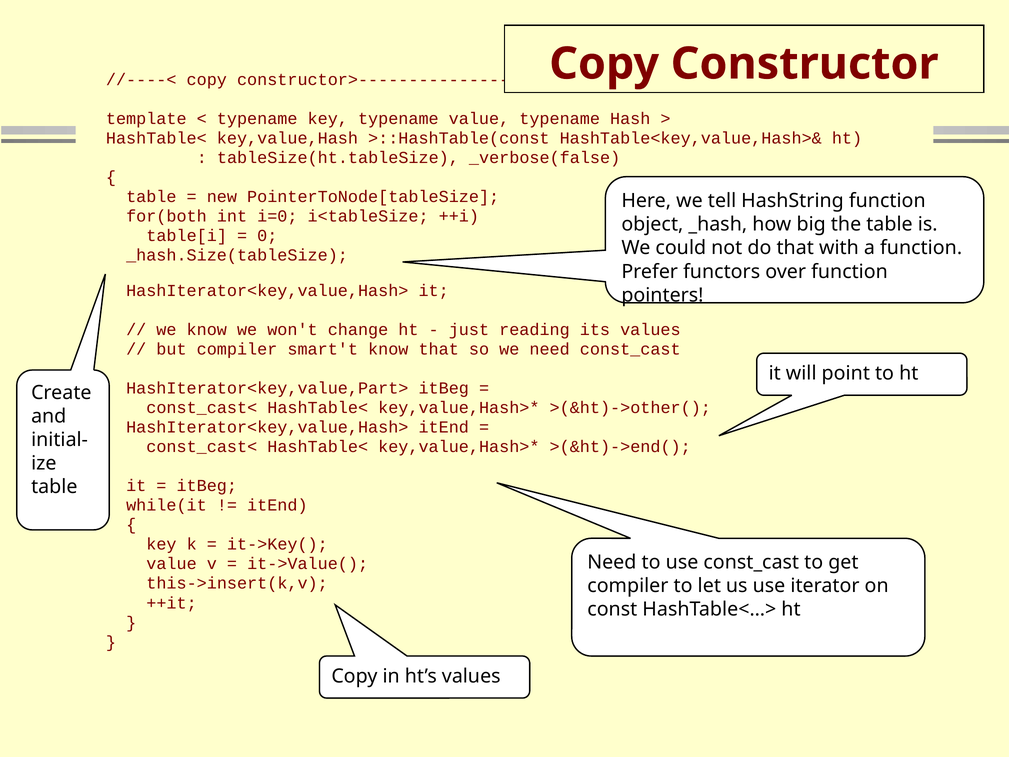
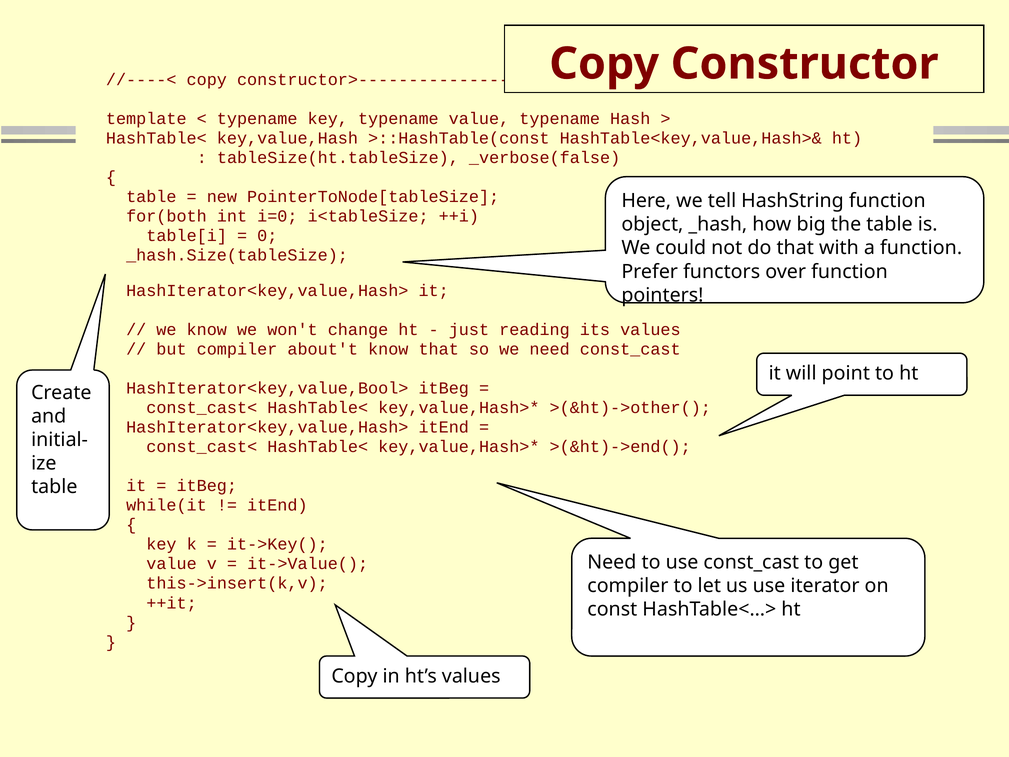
smart't: smart't -> about't (323, 349)
HashIterator<key,value,Part>: HashIterator<key,value,Part> -> HashIterator<key,value,Bool> (267, 388)
